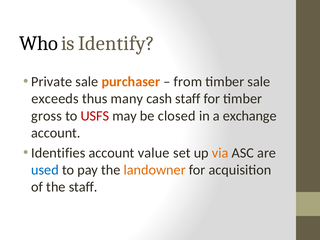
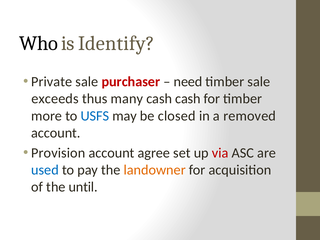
purchaser colour: orange -> red (131, 82)
from: from -> need (188, 82)
cash staff: staff -> cash (188, 99)
gross: gross -> more (47, 116)
USFS colour: red -> blue (95, 116)
exchange: exchange -> removed (250, 116)
Identifies: Identifies -> Provision (58, 153)
value: value -> agree (154, 153)
via colour: orange -> red (220, 153)
the staff: staff -> until (83, 187)
